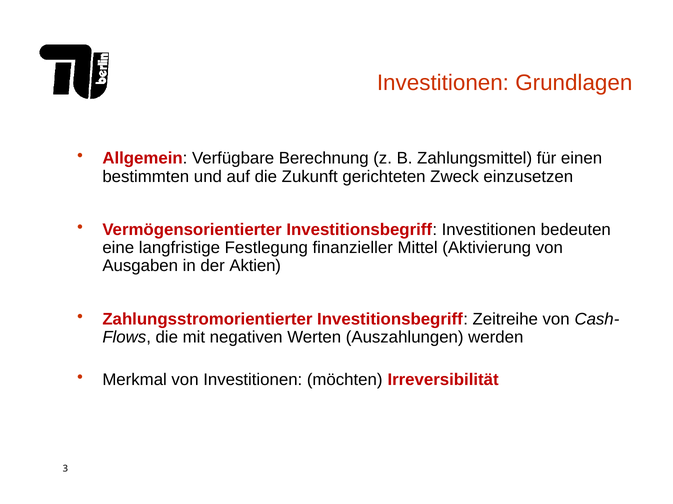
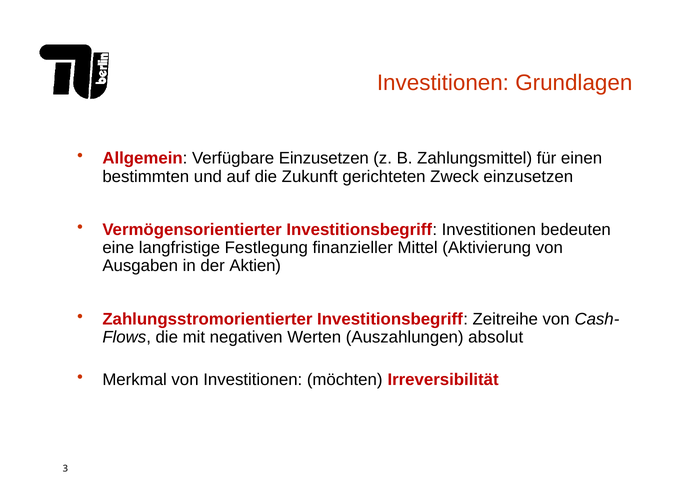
Verfügbare Berechnung: Berechnung -> Einzusetzen (324, 159)
werden: werden -> absolut (496, 338)
